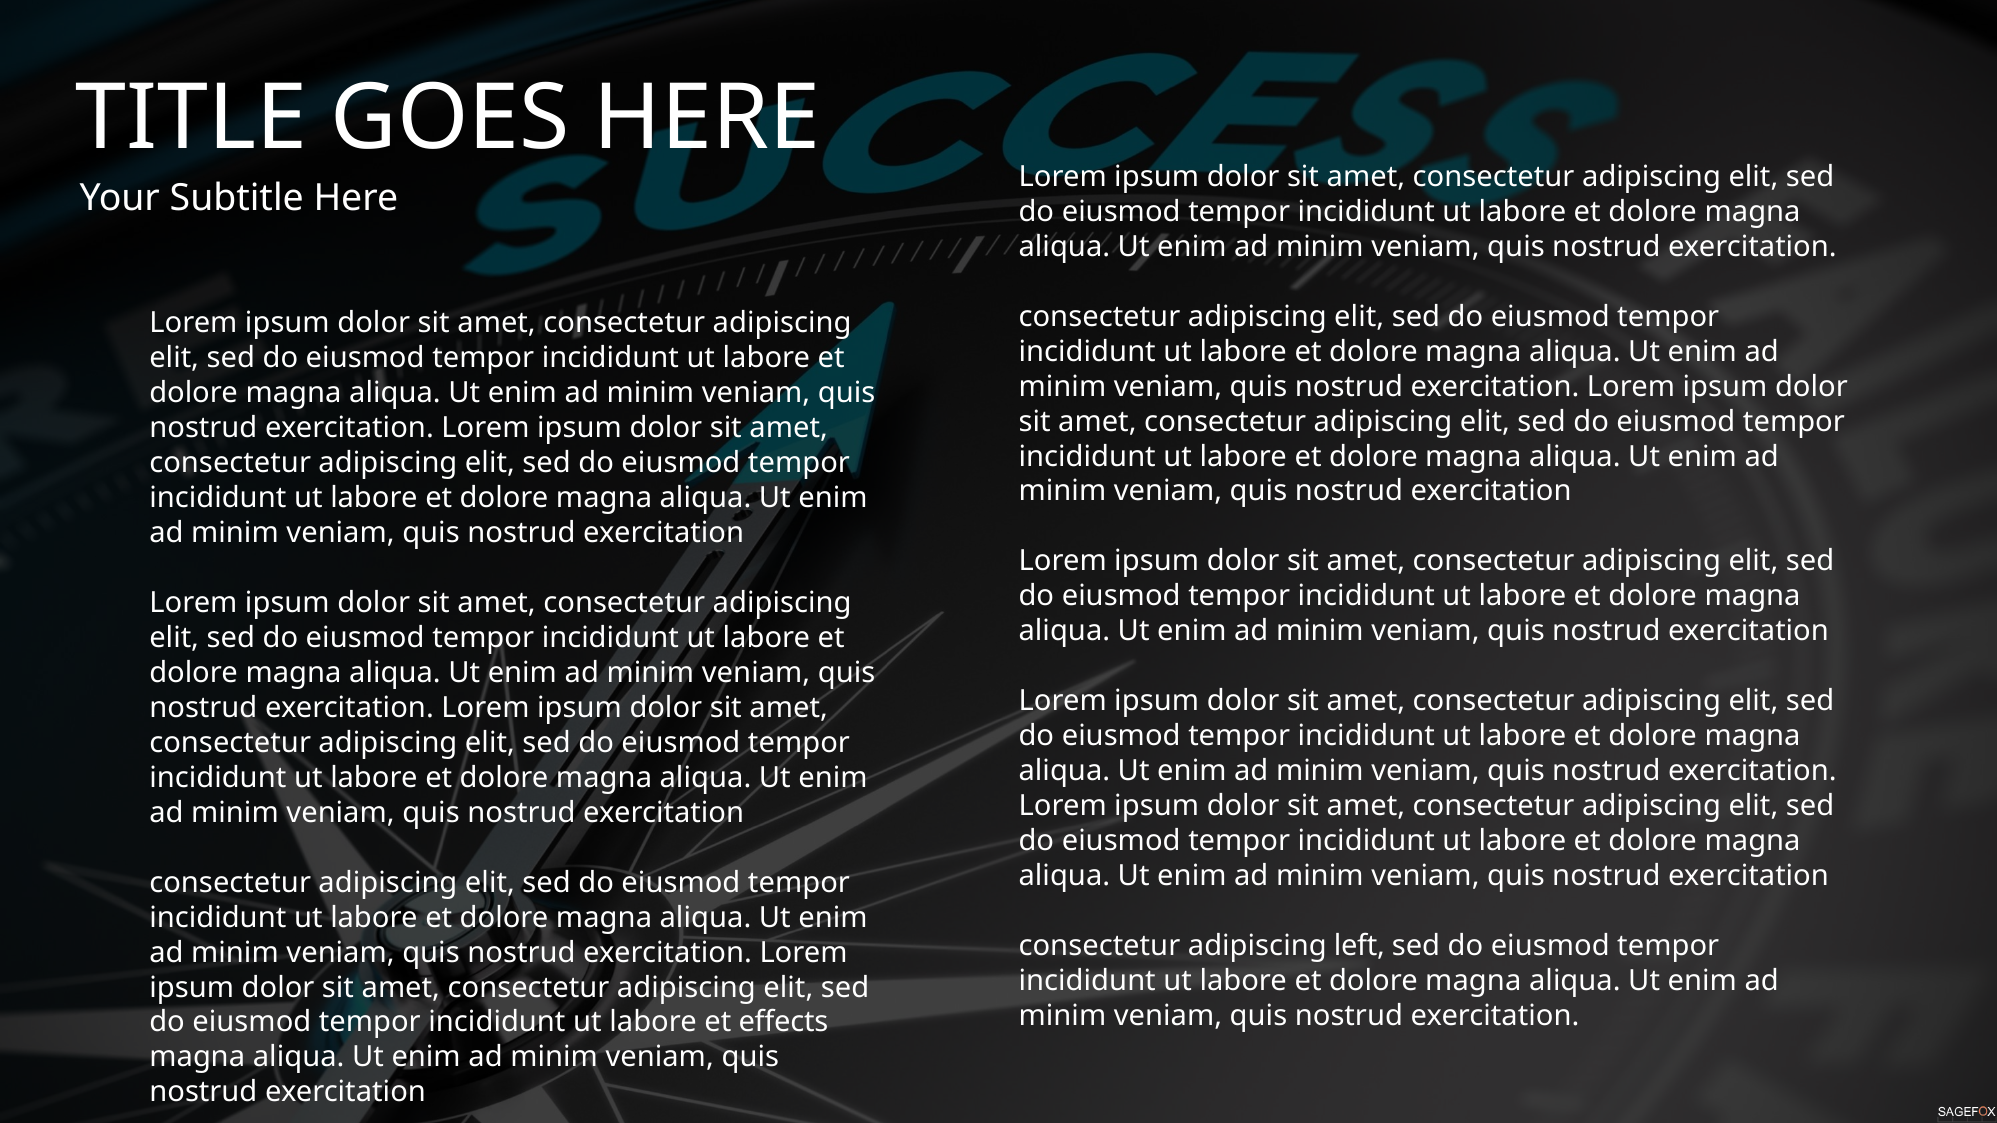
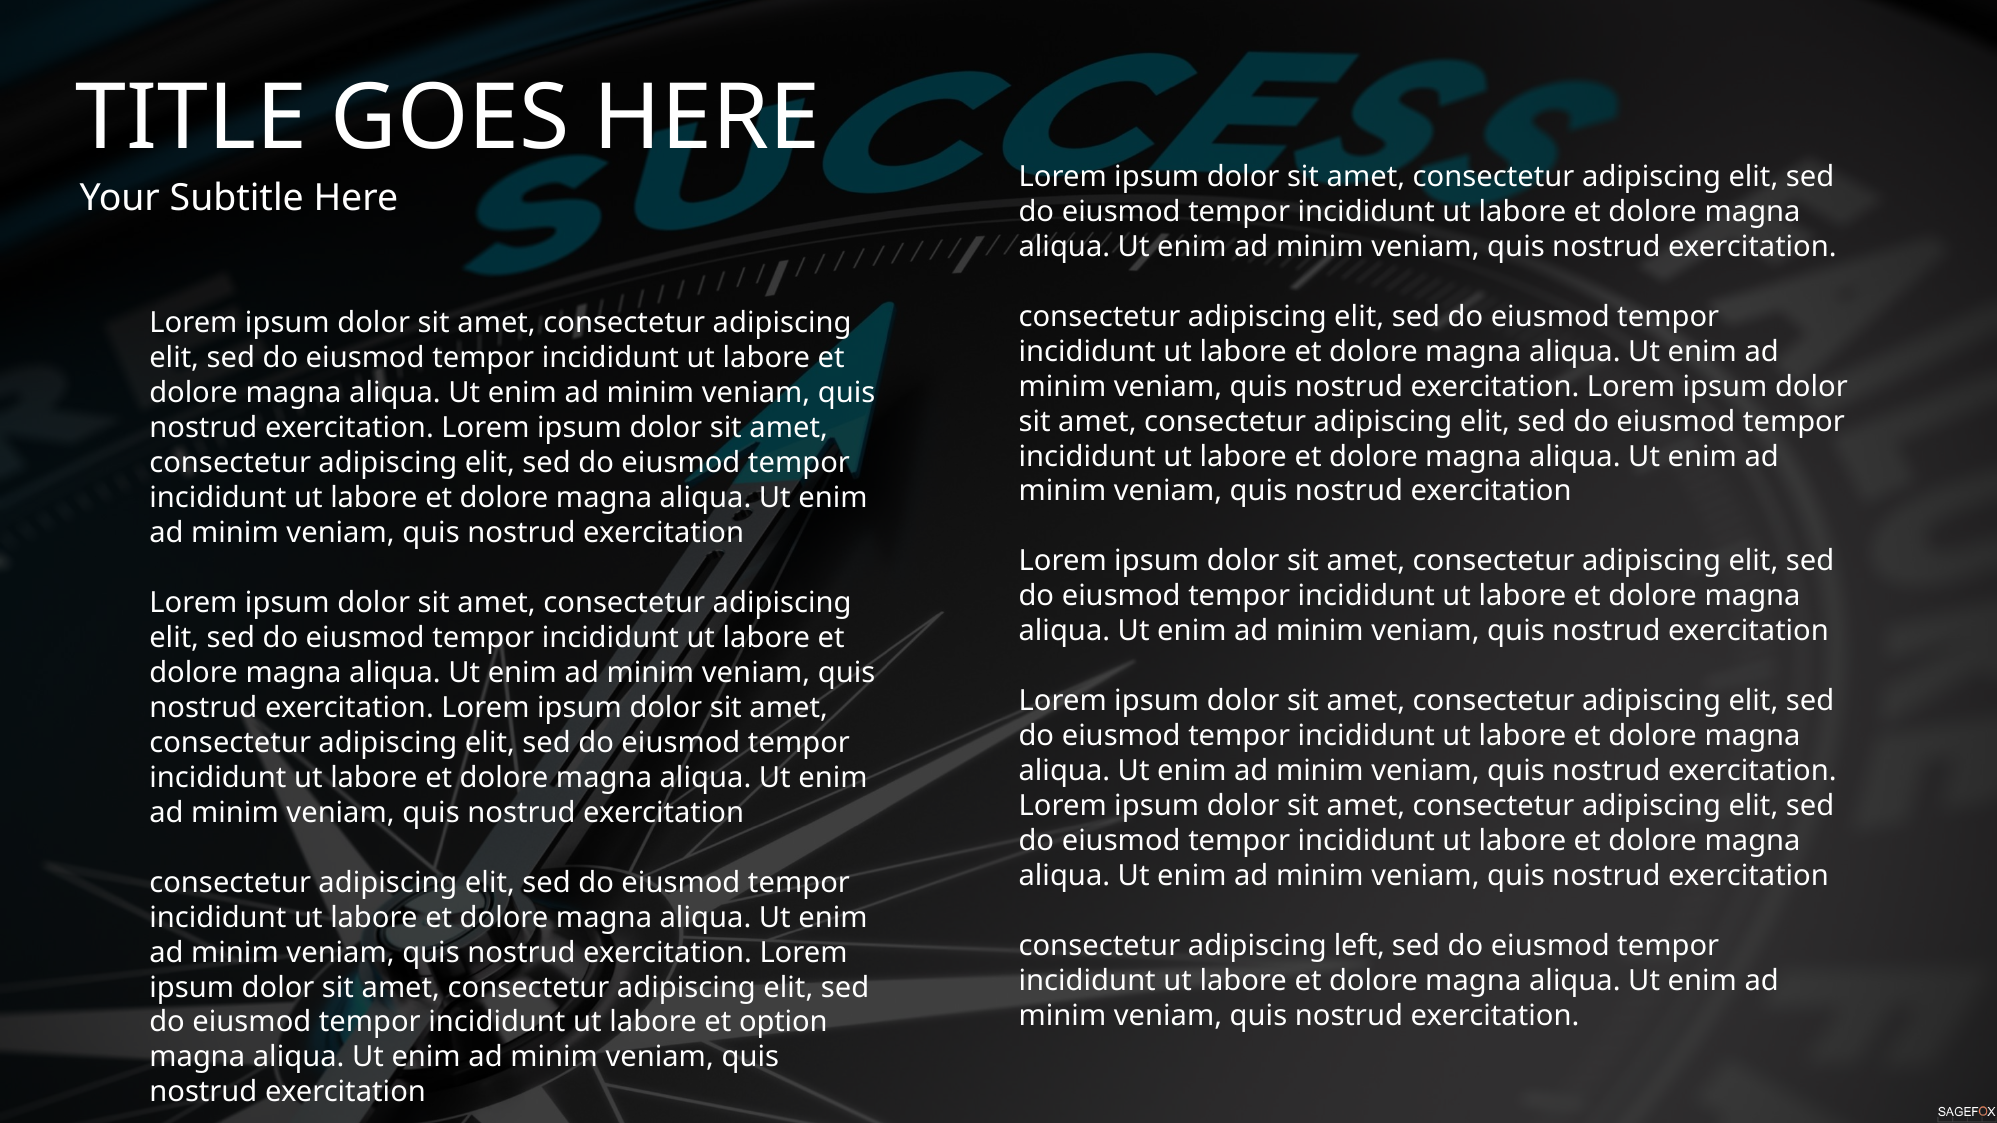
effects: effects -> option (783, 1023)
